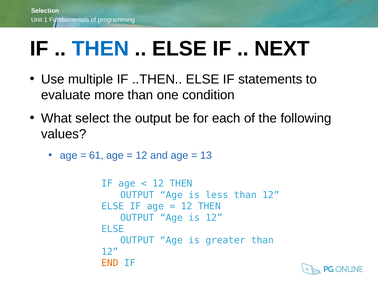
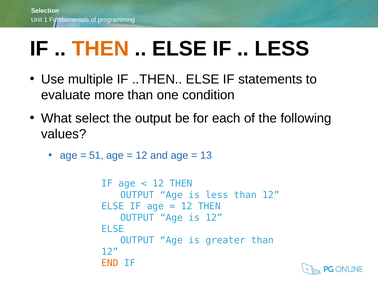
THEN colour: blue -> orange (100, 49)
NEXT: NEXT -> LESS (282, 49)
61: 61 -> 51 (96, 155)
